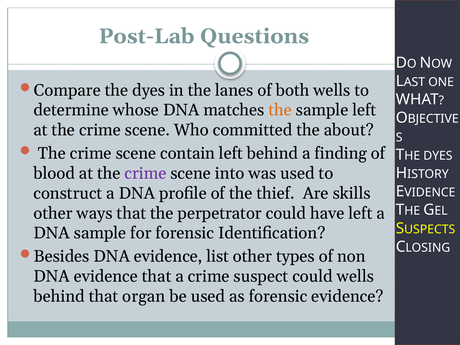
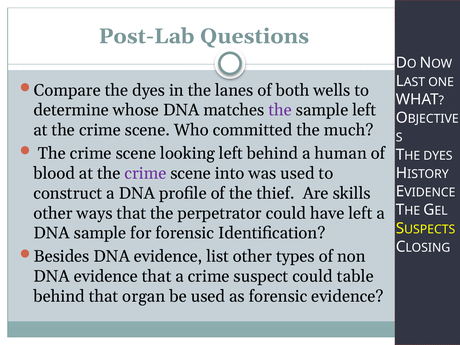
the colour: orange -> purple (280, 110)
about: about -> much (349, 130)
contain: contain -> looking (188, 153)
finding: finding -> human (341, 153)
could wells: wells -> table (355, 276)
